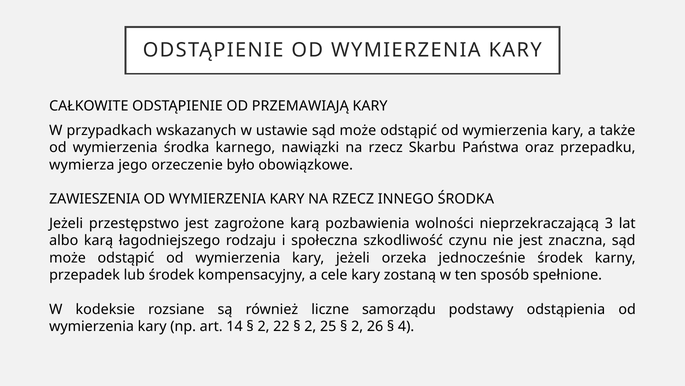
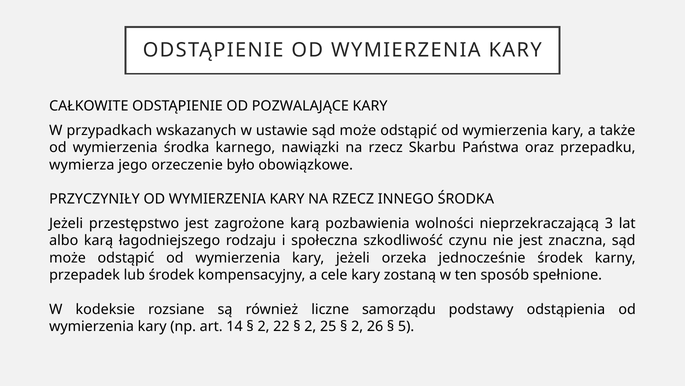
PRZEMAWIAJĄ: PRZEMAWIAJĄ -> POZWALAJĄCE (300, 106)
ZAWIESZENIA: ZAWIESZENIA -> PRZYCZYNIŁY (94, 199)
4: 4 -> 5 (406, 326)
